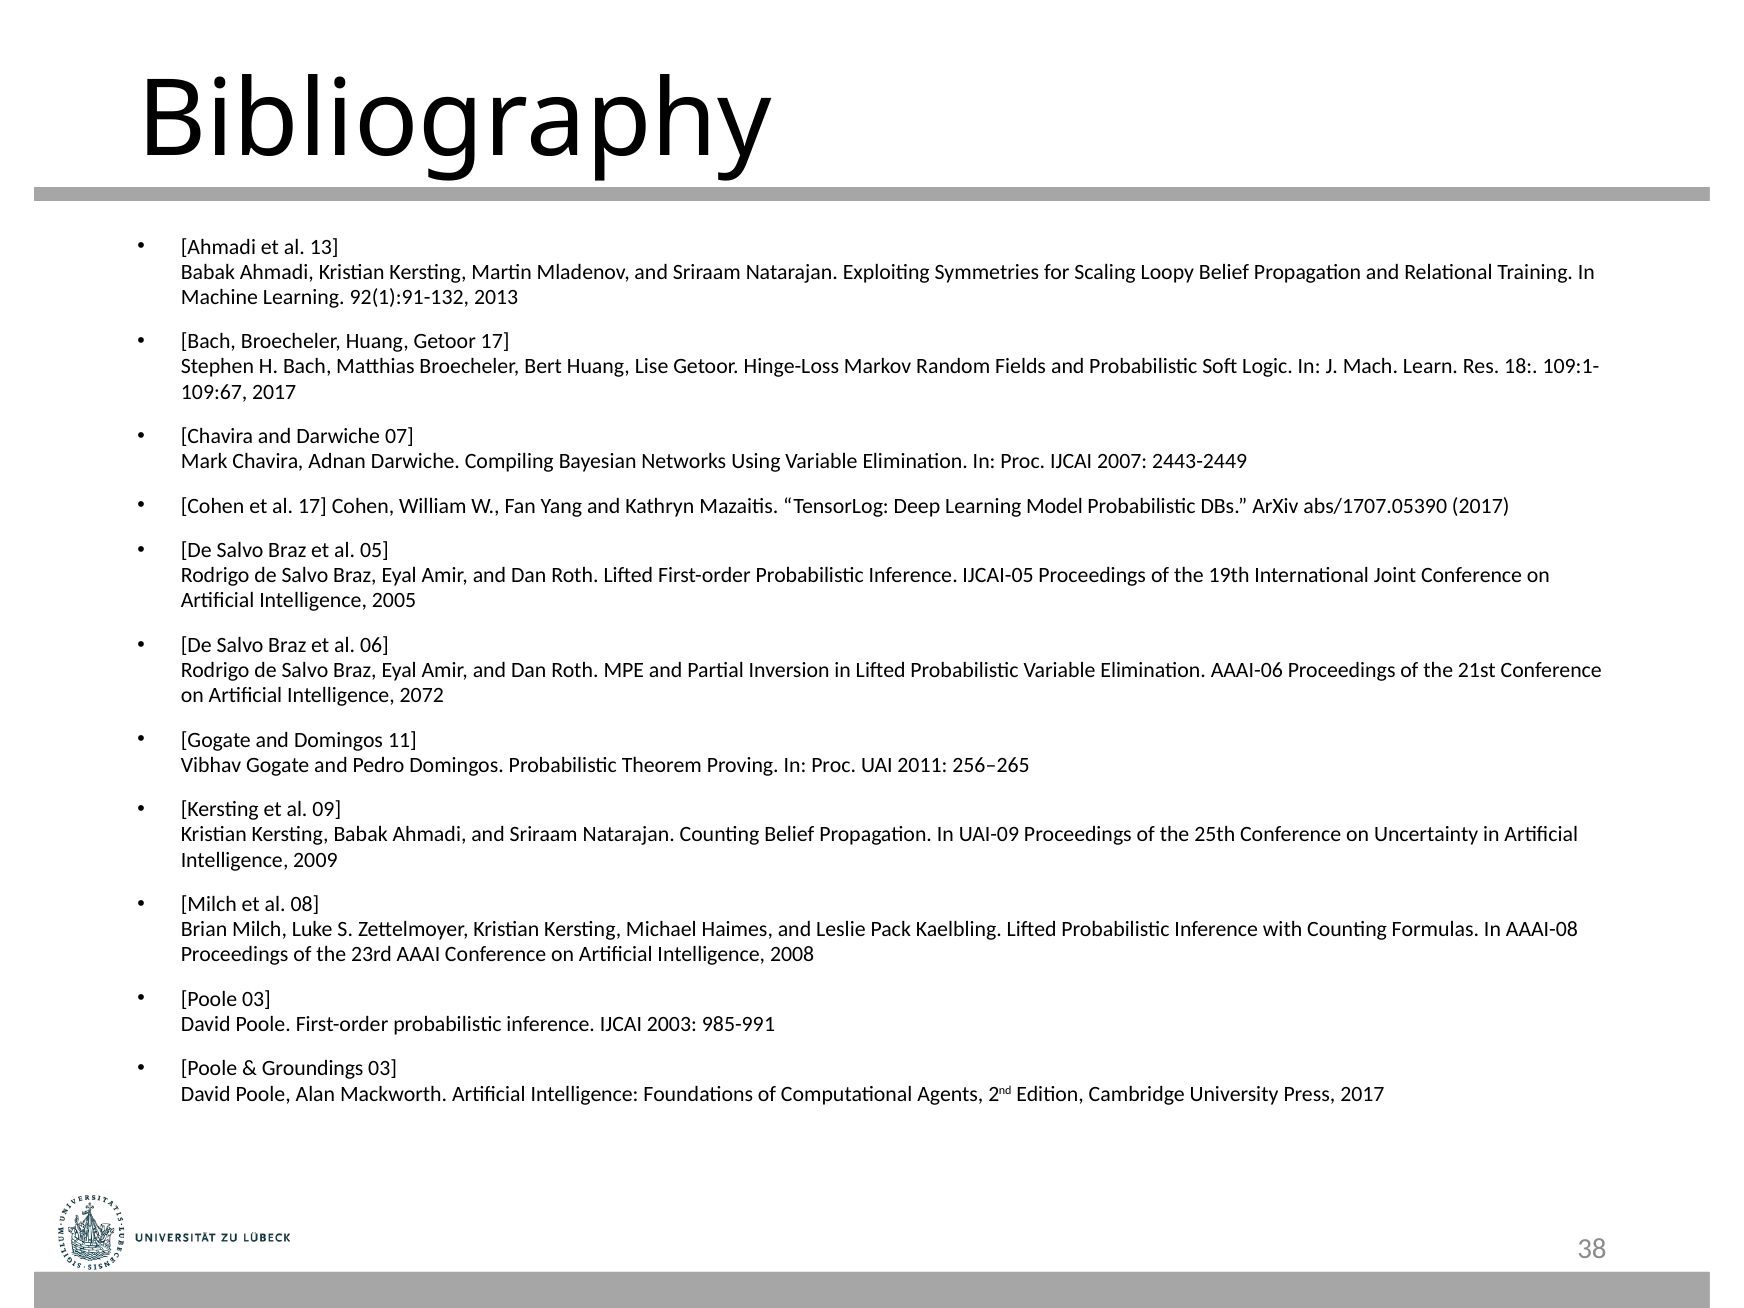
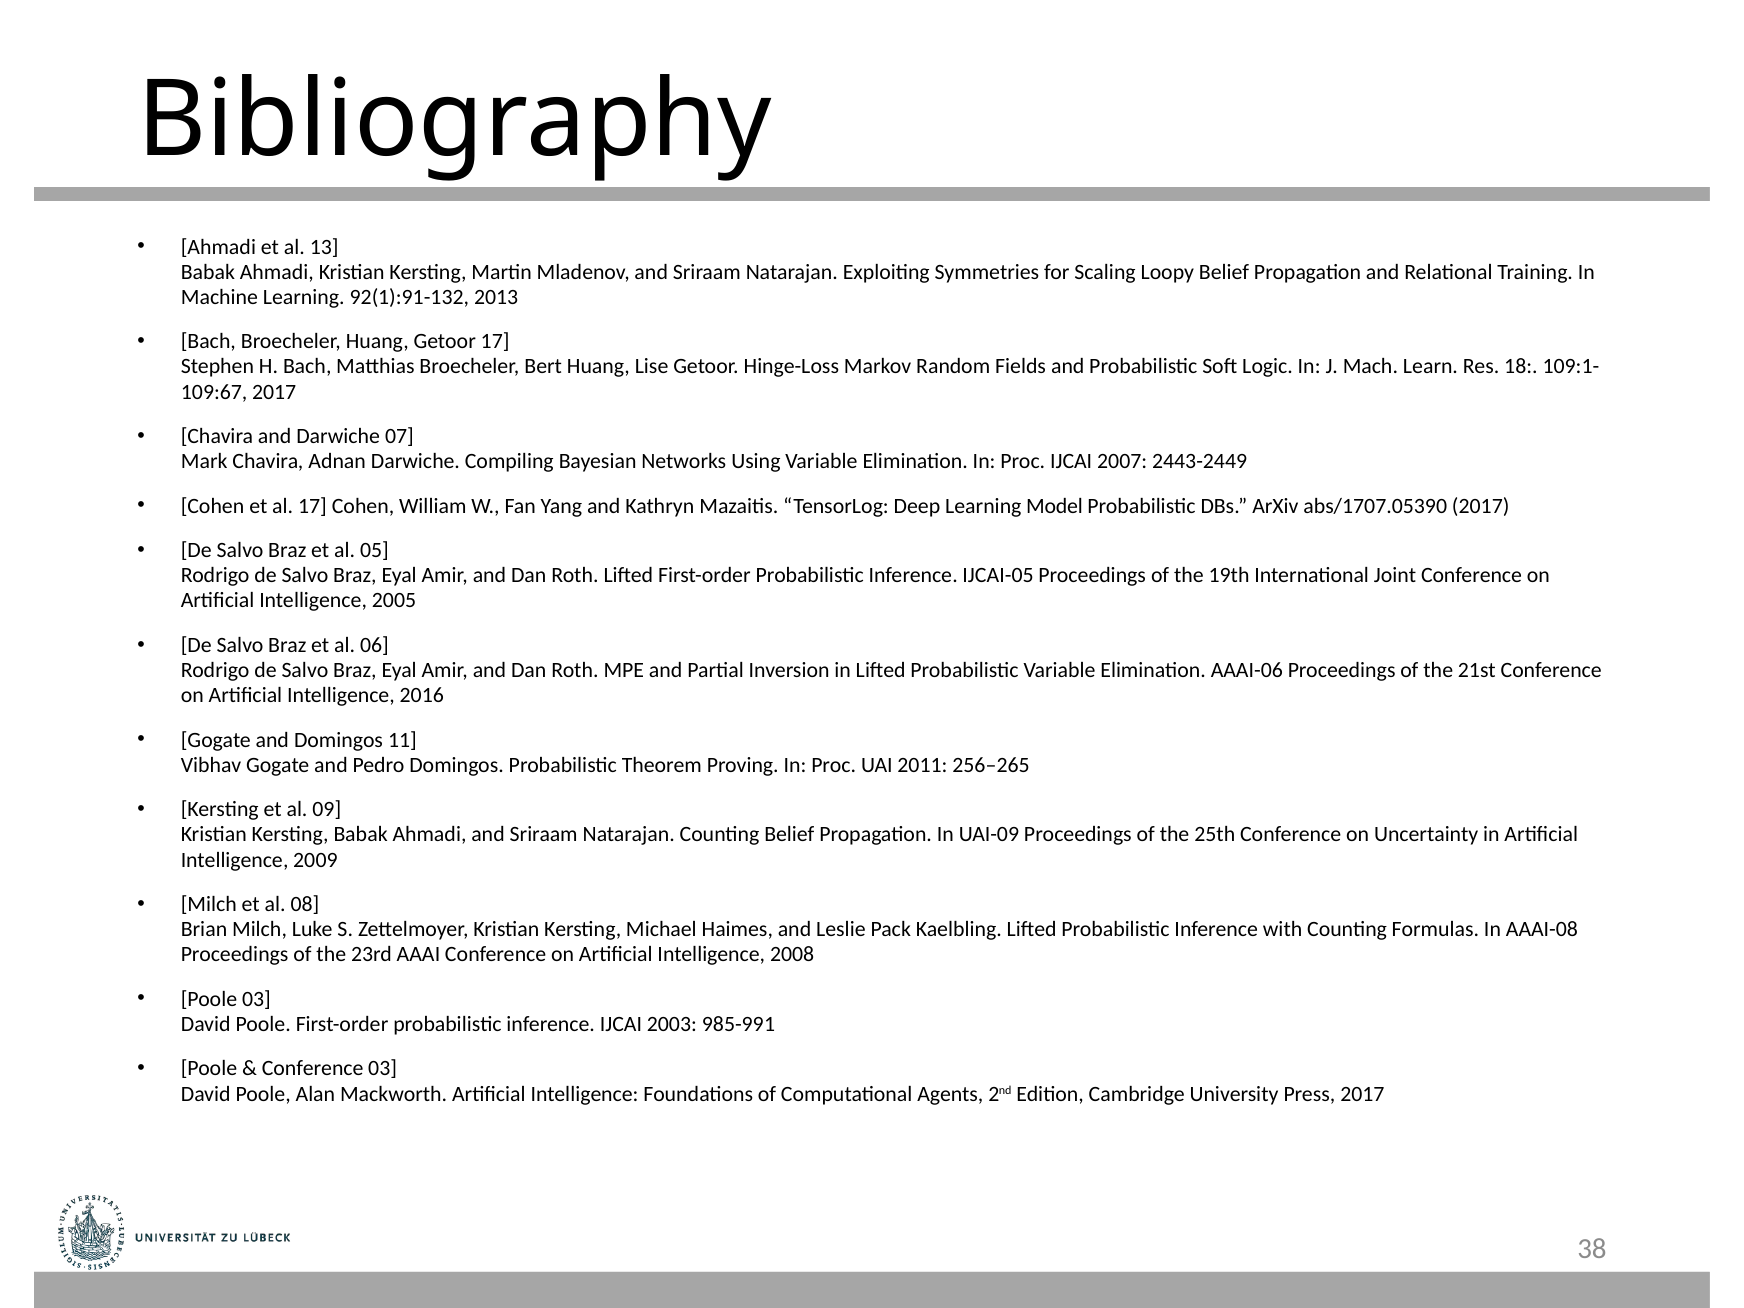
2072: 2072 -> 2016 (422, 696)
Groundings: Groundings -> Conference (313, 1069)
